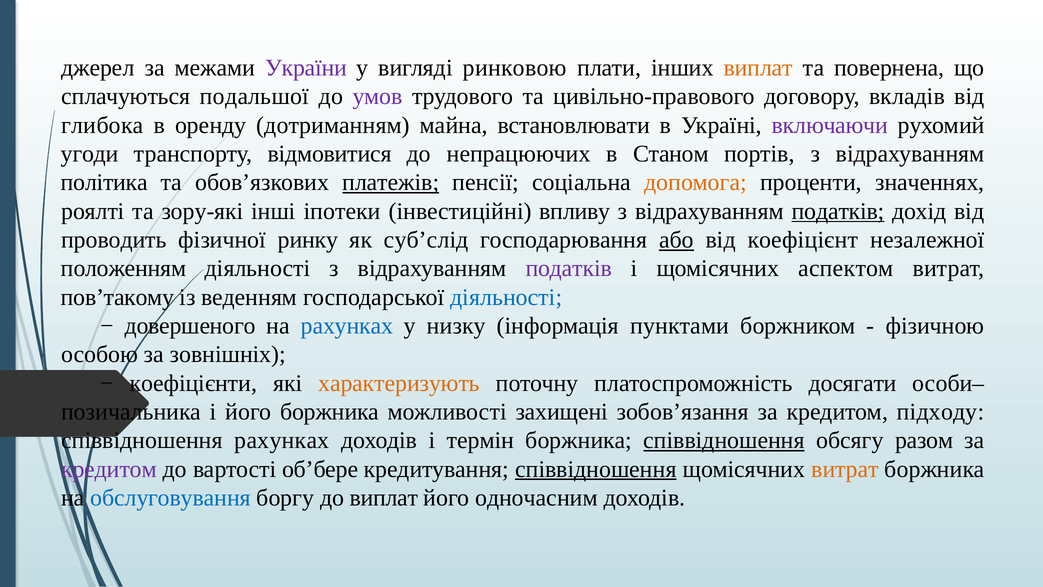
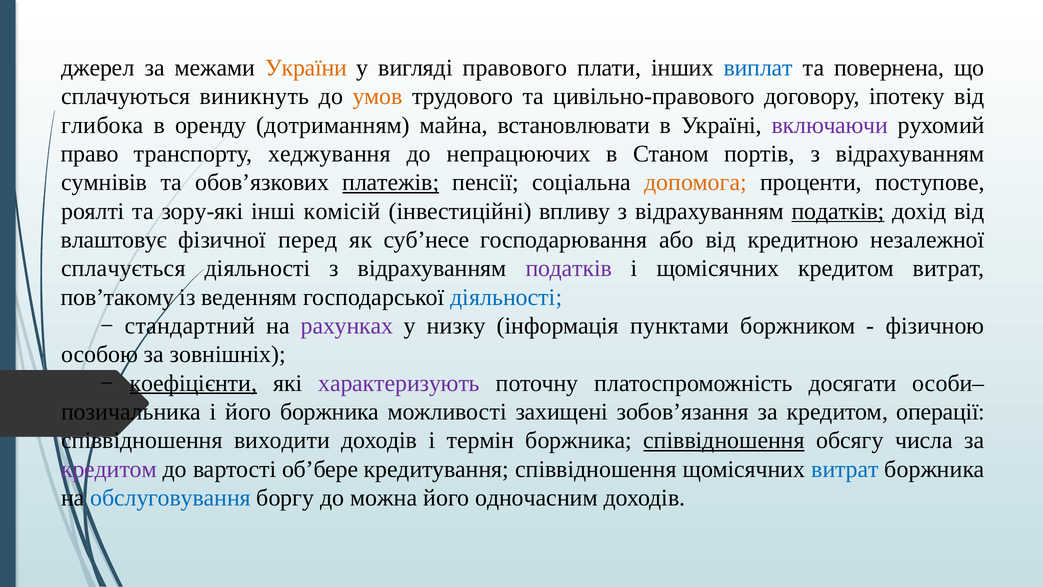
України colour: purple -> orange (306, 68)
ринковою: ринковою -> правового (515, 68)
виплат colour: orange -> blue (758, 68)
подальшої: подальшої -> виникнуть (255, 97)
умов colour: purple -> orange (378, 97)
вкладів: вкладів -> іпотеку (907, 97)
угоди: угоди -> право (90, 154)
відмовитися: відмовитися -> хеджування (330, 154)
політика: політика -> сумнівів (104, 182)
значеннях: значеннях -> поступове (930, 182)
іпотеки: іпотеки -> комісій (342, 211)
проводить: проводить -> влаштовує (114, 240)
ринку: ринку -> перед (308, 240)
суб’слід: суб’слід -> суб’несе (426, 240)
або underline: present -> none (676, 240)
коефіцієнт: коефіцієнт -> кредитною (803, 240)
положенням: положенням -> сплачується (123, 268)
щомісячних аспектом: аспектом -> кредитом (846, 268)
довершеного: довершеного -> стандартний (190, 326)
рахунках colour: blue -> purple (347, 326)
коефіцієнти underline: none -> present (193, 383)
характеризують colour: orange -> purple (399, 383)
підходу: підходу -> операції (941, 412)
співвідношення рахунках: рахунках -> виходити (282, 440)
разом: разом -> числа (924, 440)
співвідношення underline: present -> none (596, 469)
витрат colour: orange -> blue (845, 469)
до виплат: виплат -> можна (384, 498)
